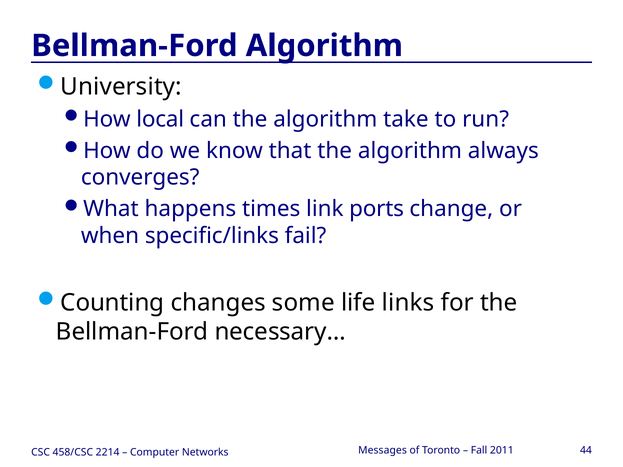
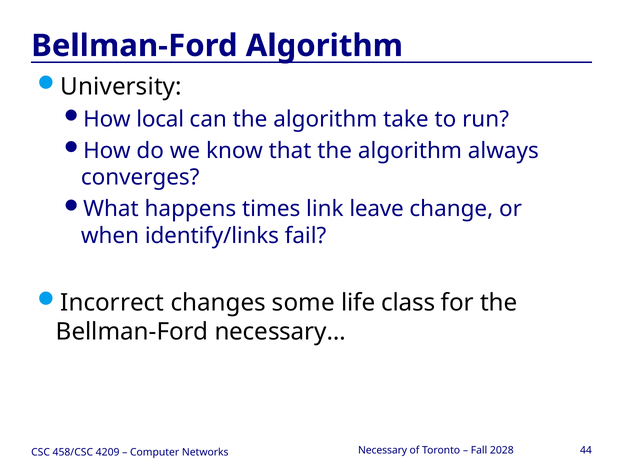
ports: ports -> leave (377, 209)
specific/links: specific/links -> identify/links (212, 236)
Counting: Counting -> Incorrect (112, 303)
links: links -> class (408, 303)
Messages: Messages -> Necessary (383, 451)
2011: 2011 -> 2028 (502, 451)
2214: 2214 -> 4209 (108, 452)
